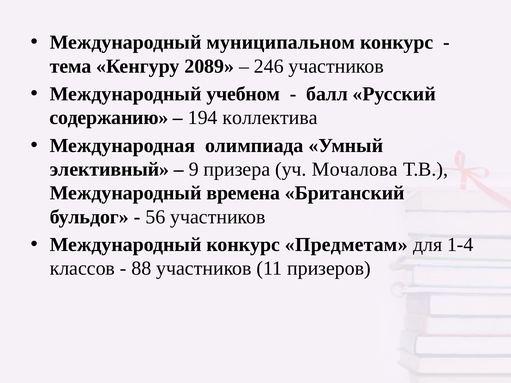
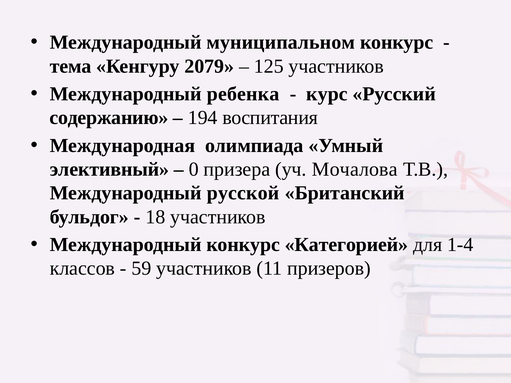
2089: 2089 -> 2079 (209, 66)
246: 246 -> 125 (269, 66)
учебном: учебном -> ребенка (243, 94)
балл: балл -> курс (327, 94)
коллектива: коллектива -> воспитания (270, 118)
9: 9 -> 0 (194, 169)
времена: времена -> русской (243, 193)
56: 56 -> 18 (155, 217)
Предметам: Предметам -> Категорией (346, 245)
88: 88 -> 59 (141, 269)
